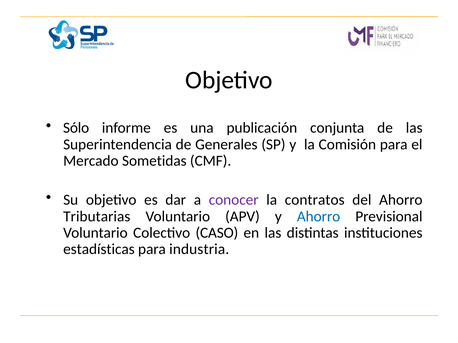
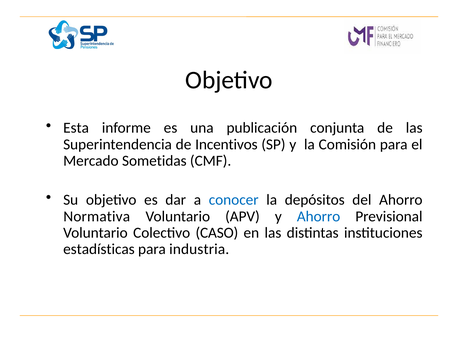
Sólo: Sólo -> Esta (76, 128)
Generales: Generales -> Incentivos (226, 145)
conocer colour: purple -> blue (234, 200)
contratos: contratos -> depósitos (315, 200)
Tributarias: Tributarias -> Normativa (97, 217)
